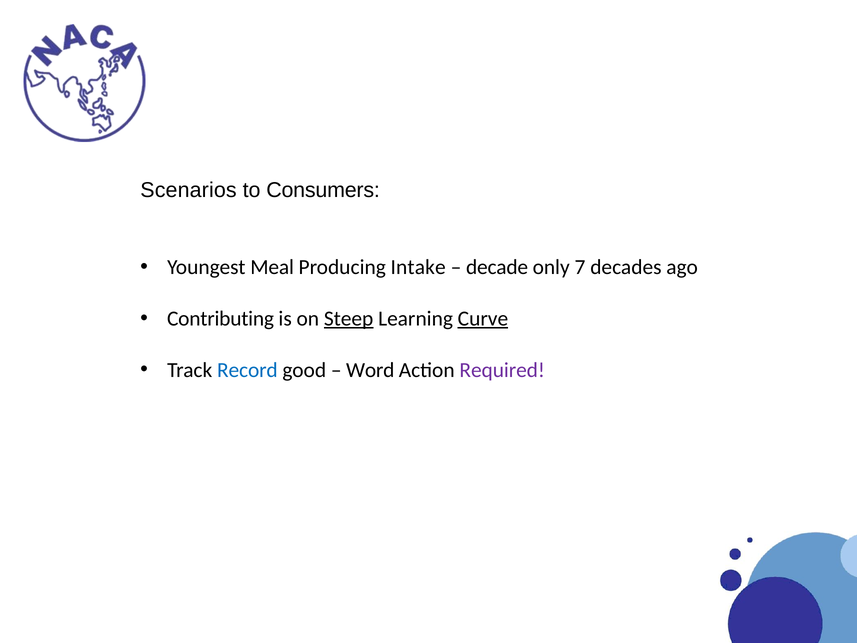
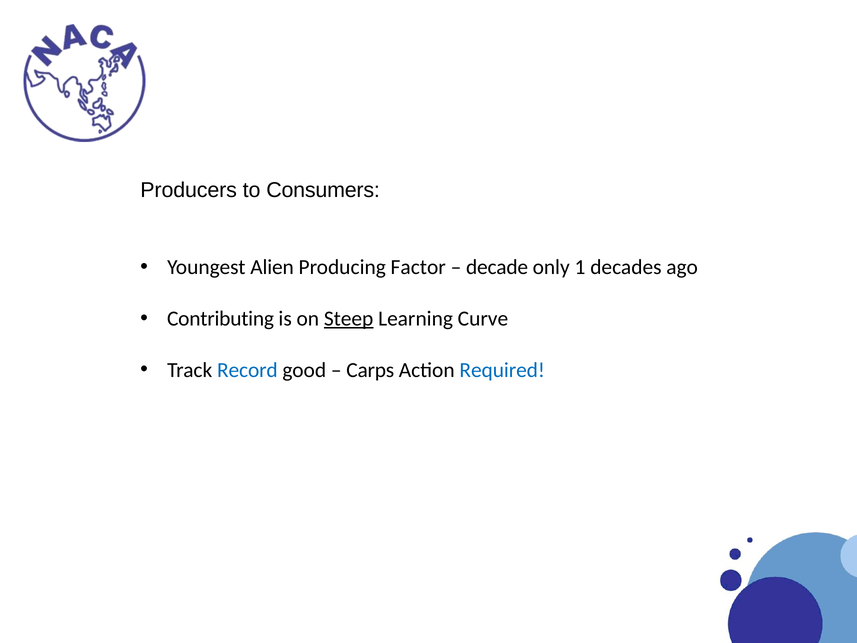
Scenarios: Scenarios -> Producers (189, 190)
Meal: Meal -> Alien (272, 267)
Intake: Intake -> Factor (418, 267)
7: 7 -> 1 (580, 267)
Curve underline: present -> none (483, 318)
Word: Word -> Carps (370, 370)
Required colour: purple -> blue (502, 370)
